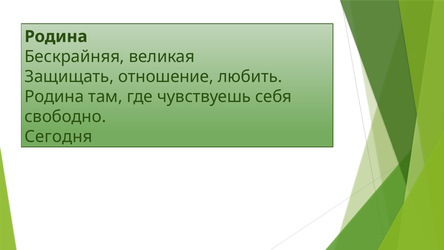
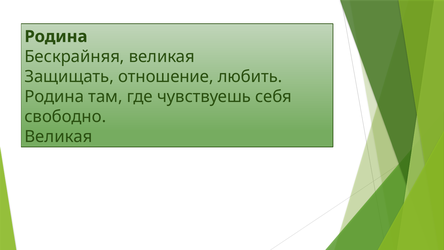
Сегодня: Сегодня -> Великая (58, 136)
